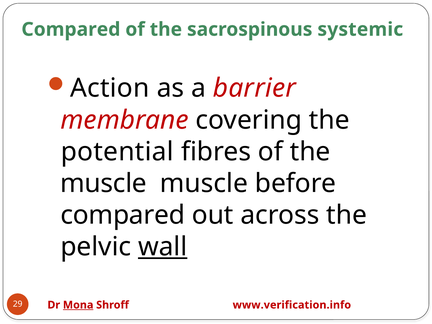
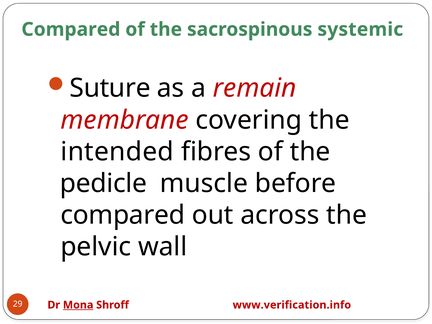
Action: Action -> Suture (110, 88)
barrier: barrier -> remain (255, 88)
potential: potential -> intended (117, 152)
muscle: muscle -> pedicle (103, 183)
wall underline: present -> none (163, 247)
